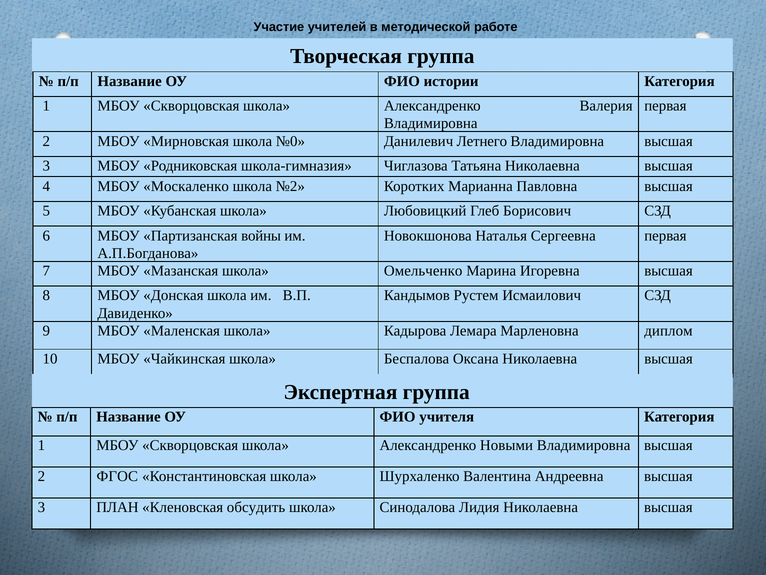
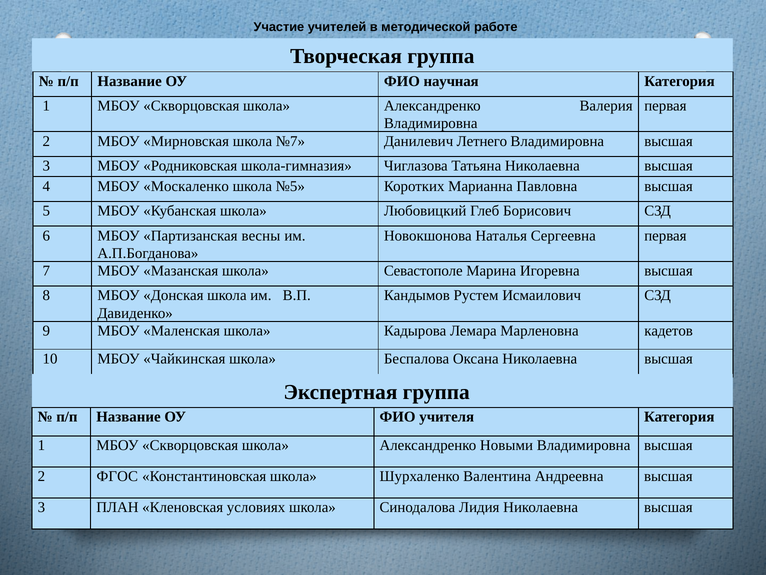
истории: истории -> научная (451, 81)
№0: №0 -> №7 (290, 141)
№2: №2 -> №5 (290, 186)
войны: войны -> весны (261, 235)
Омельченко: Омельченко -> Севастополе (423, 271)
диплом: диплом -> кадетов (669, 331)
обсудить: обсудить -> условиях (256, 507)
